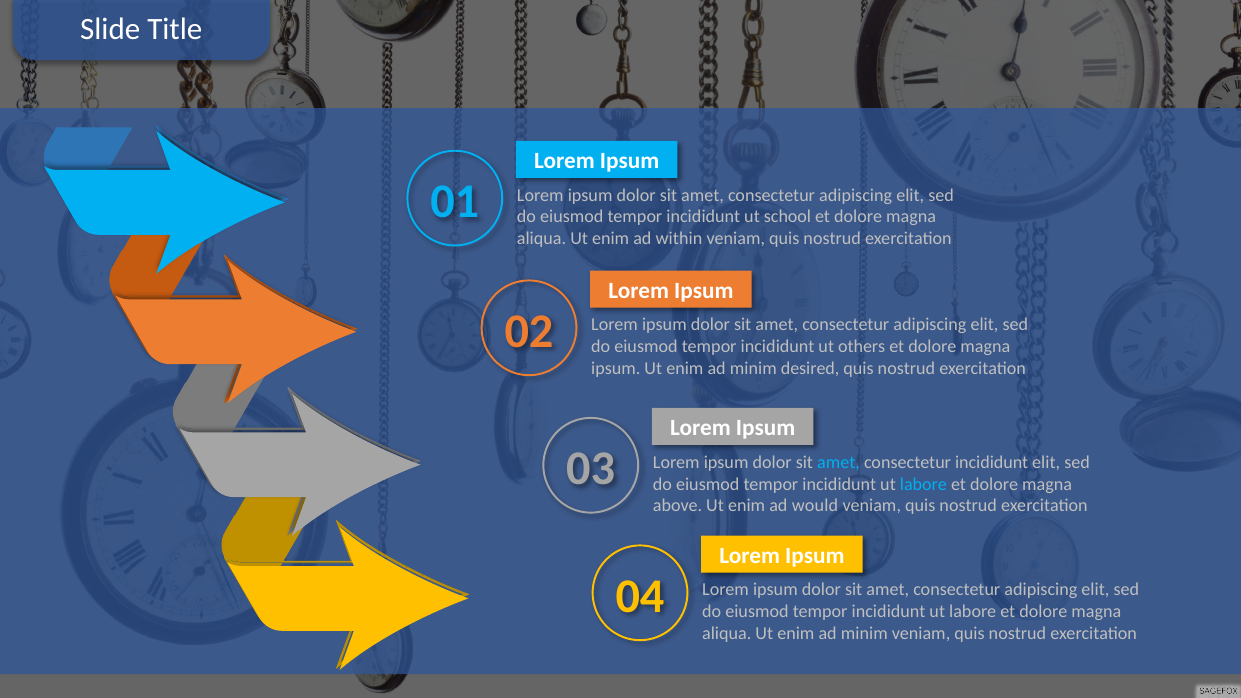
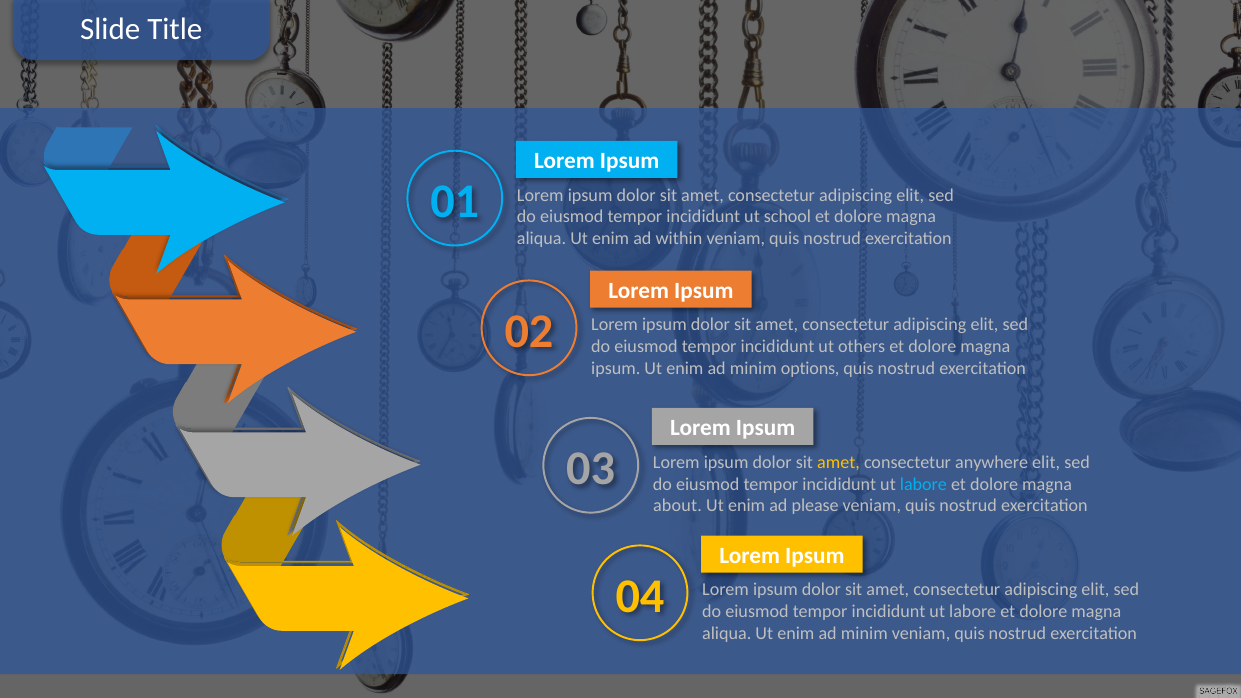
desired: desired -> options (810, 368)
amet colour: light blue -> yellow (839, 462)
consectetur incididunt: incididunt -> anywhere (992, 462)
above: above -> about (677, 506)
would: would -> please (815, 506)
